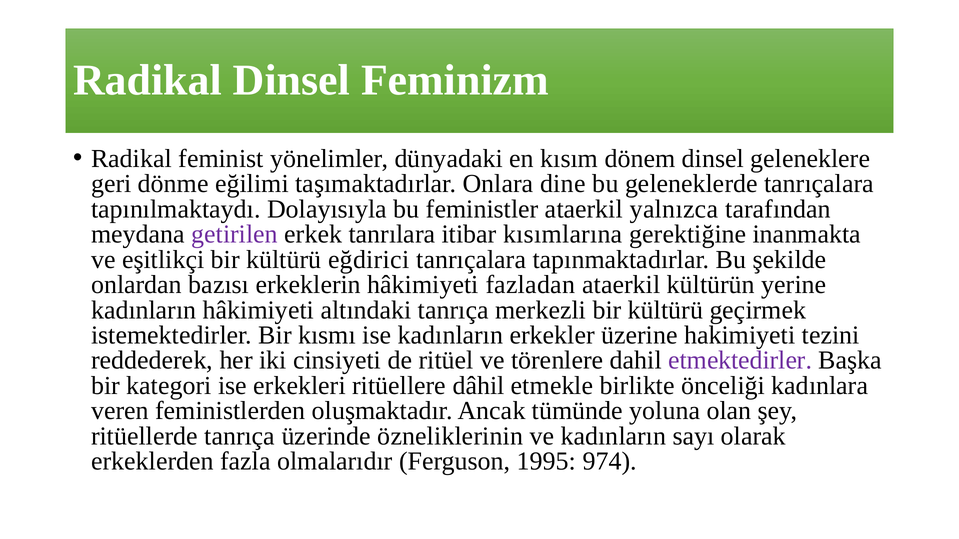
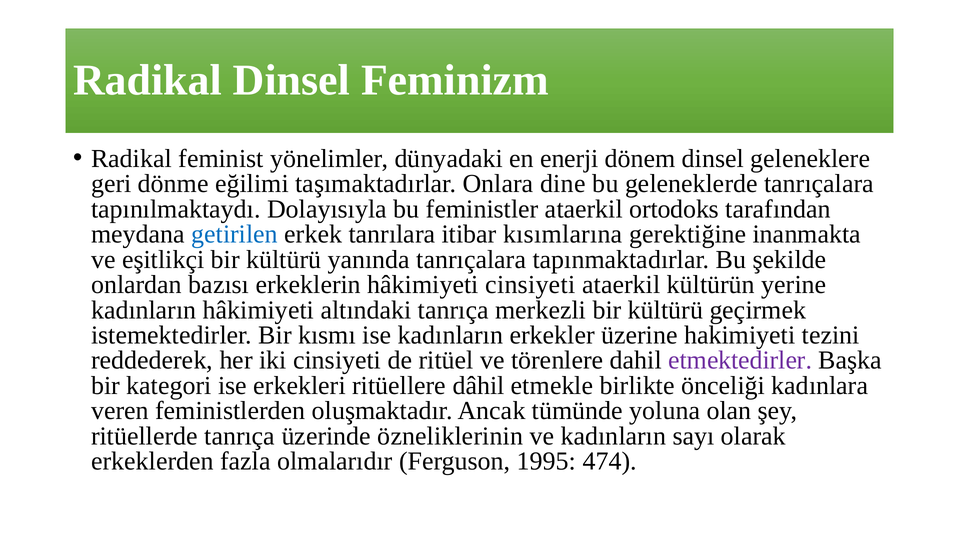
kısım: kısım -> enerji (569, 159)
yalnızca: yalnızca -> ortodoks (674, 209)
getirilen colour: purple -> blue (235, 235)
eğdirici: eğdirici -> yanında (369, 260)
hâkimiyeti fazladan: fazladan -> cinsiyeti (530, 285)
974: 974 -> 474 (610, 462)
